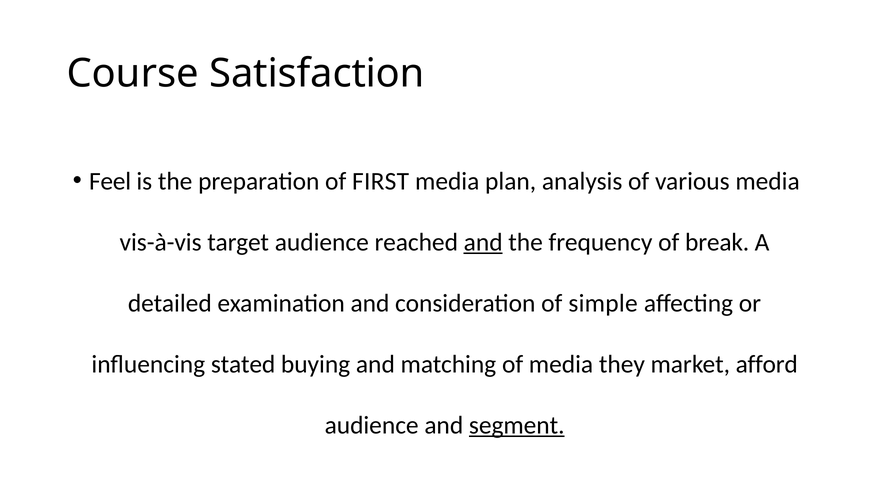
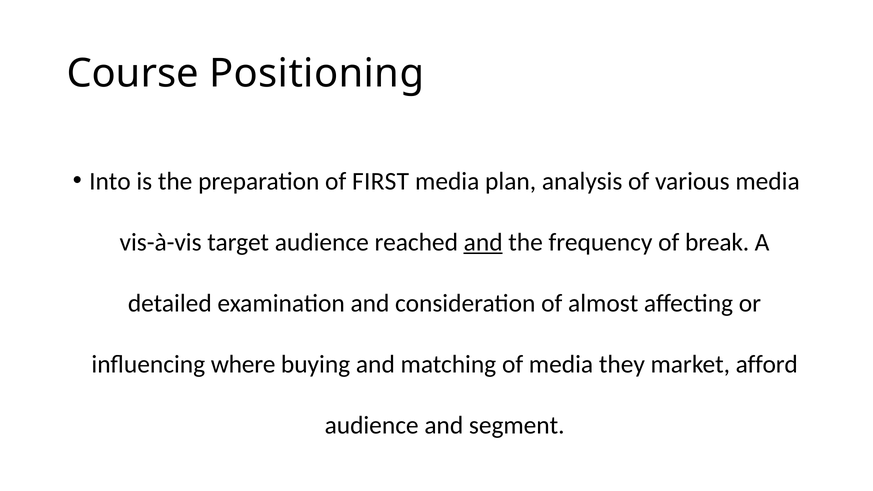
Satisfaction: Satisfaction -> Positioning (317, 73)
Feel: Feel -> Into (110, 181)
simple: simple -> almost (603, 303)
stated: stated -> where (243, 364)
segment underline: present -> none (517, 425)
